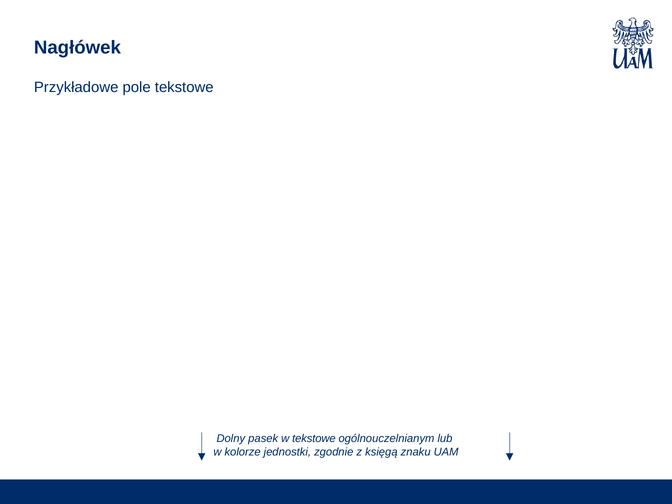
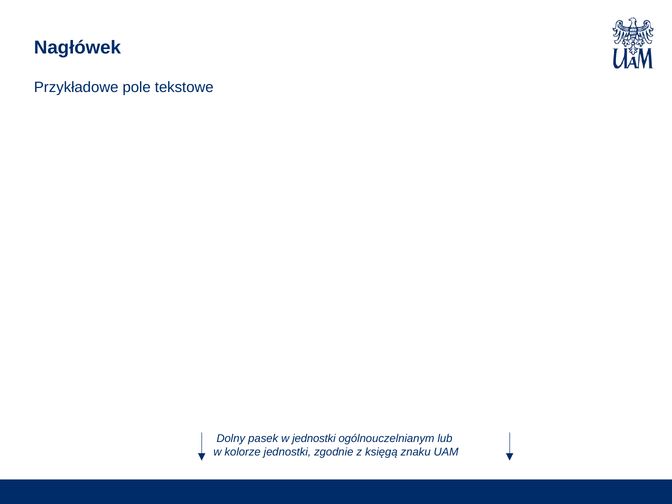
w tekstowe: tekstowe -> jednostki (314, 439)
